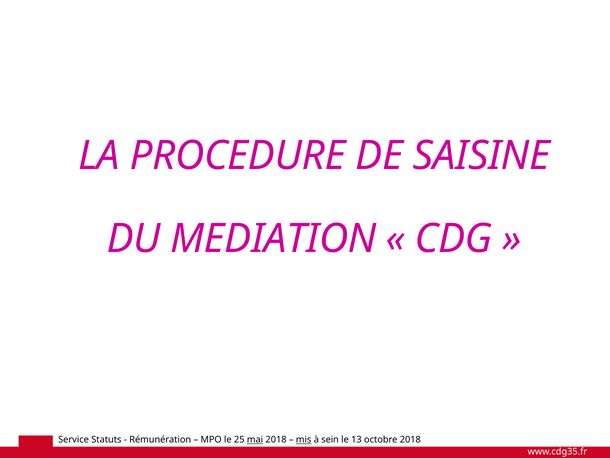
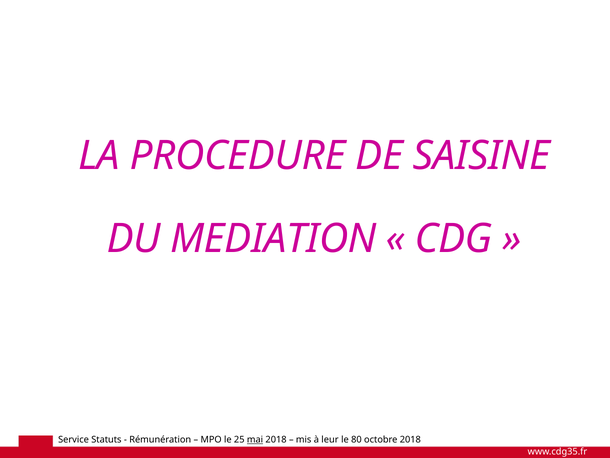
mis underline: present -> none (304, 439)
sein: sein -> leur (330, 439)
13: 13 -> 80 (356, 439)
